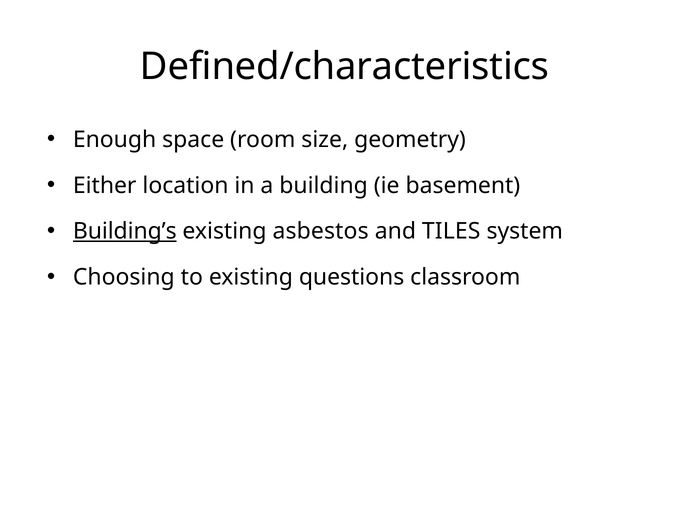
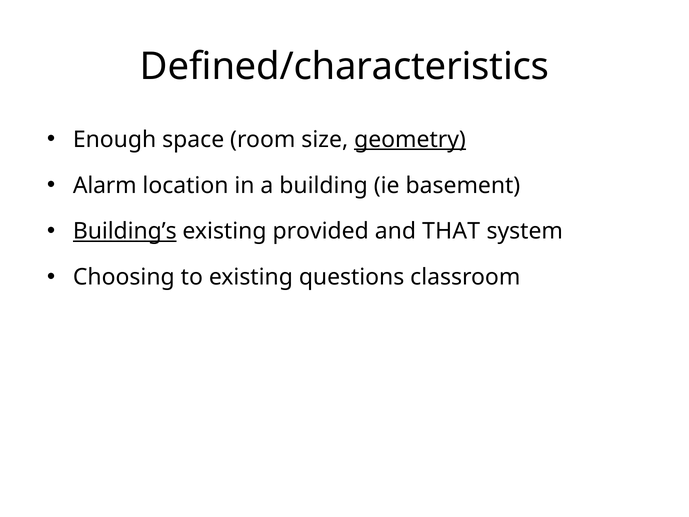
geometry underline: none -> present (410, 139)
Either: Either -> Alarm (105, 185)
asbestos: asbestos -> provided (321, 231)
TILES: TILES -> THAT (451, 231)
